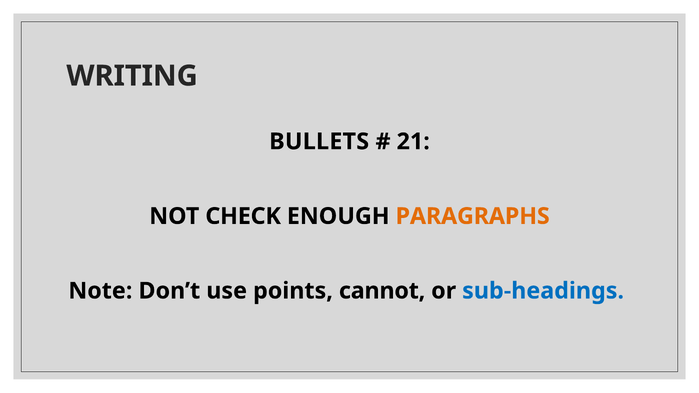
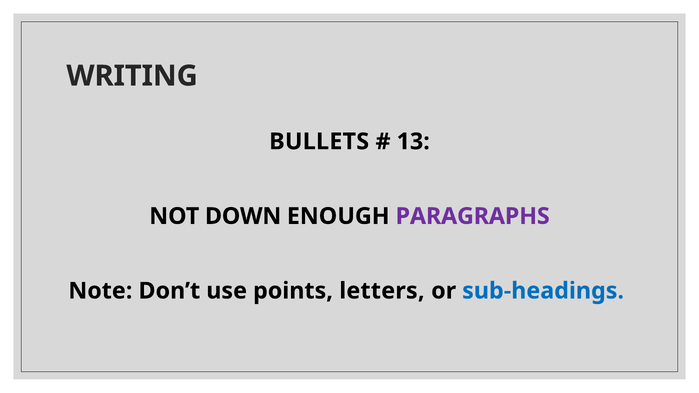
21: 21 -> 13 (413, 142)
CHECK: CHECK -> DOWN (243, 216)
PARAGRAPHS colour: orange -> purple (473, 216)
cannot: cannot -> letters (382, 291)
